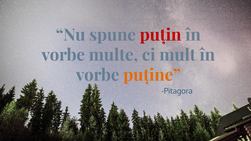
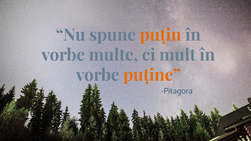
puțin colour: red -> orange (161, 35)
